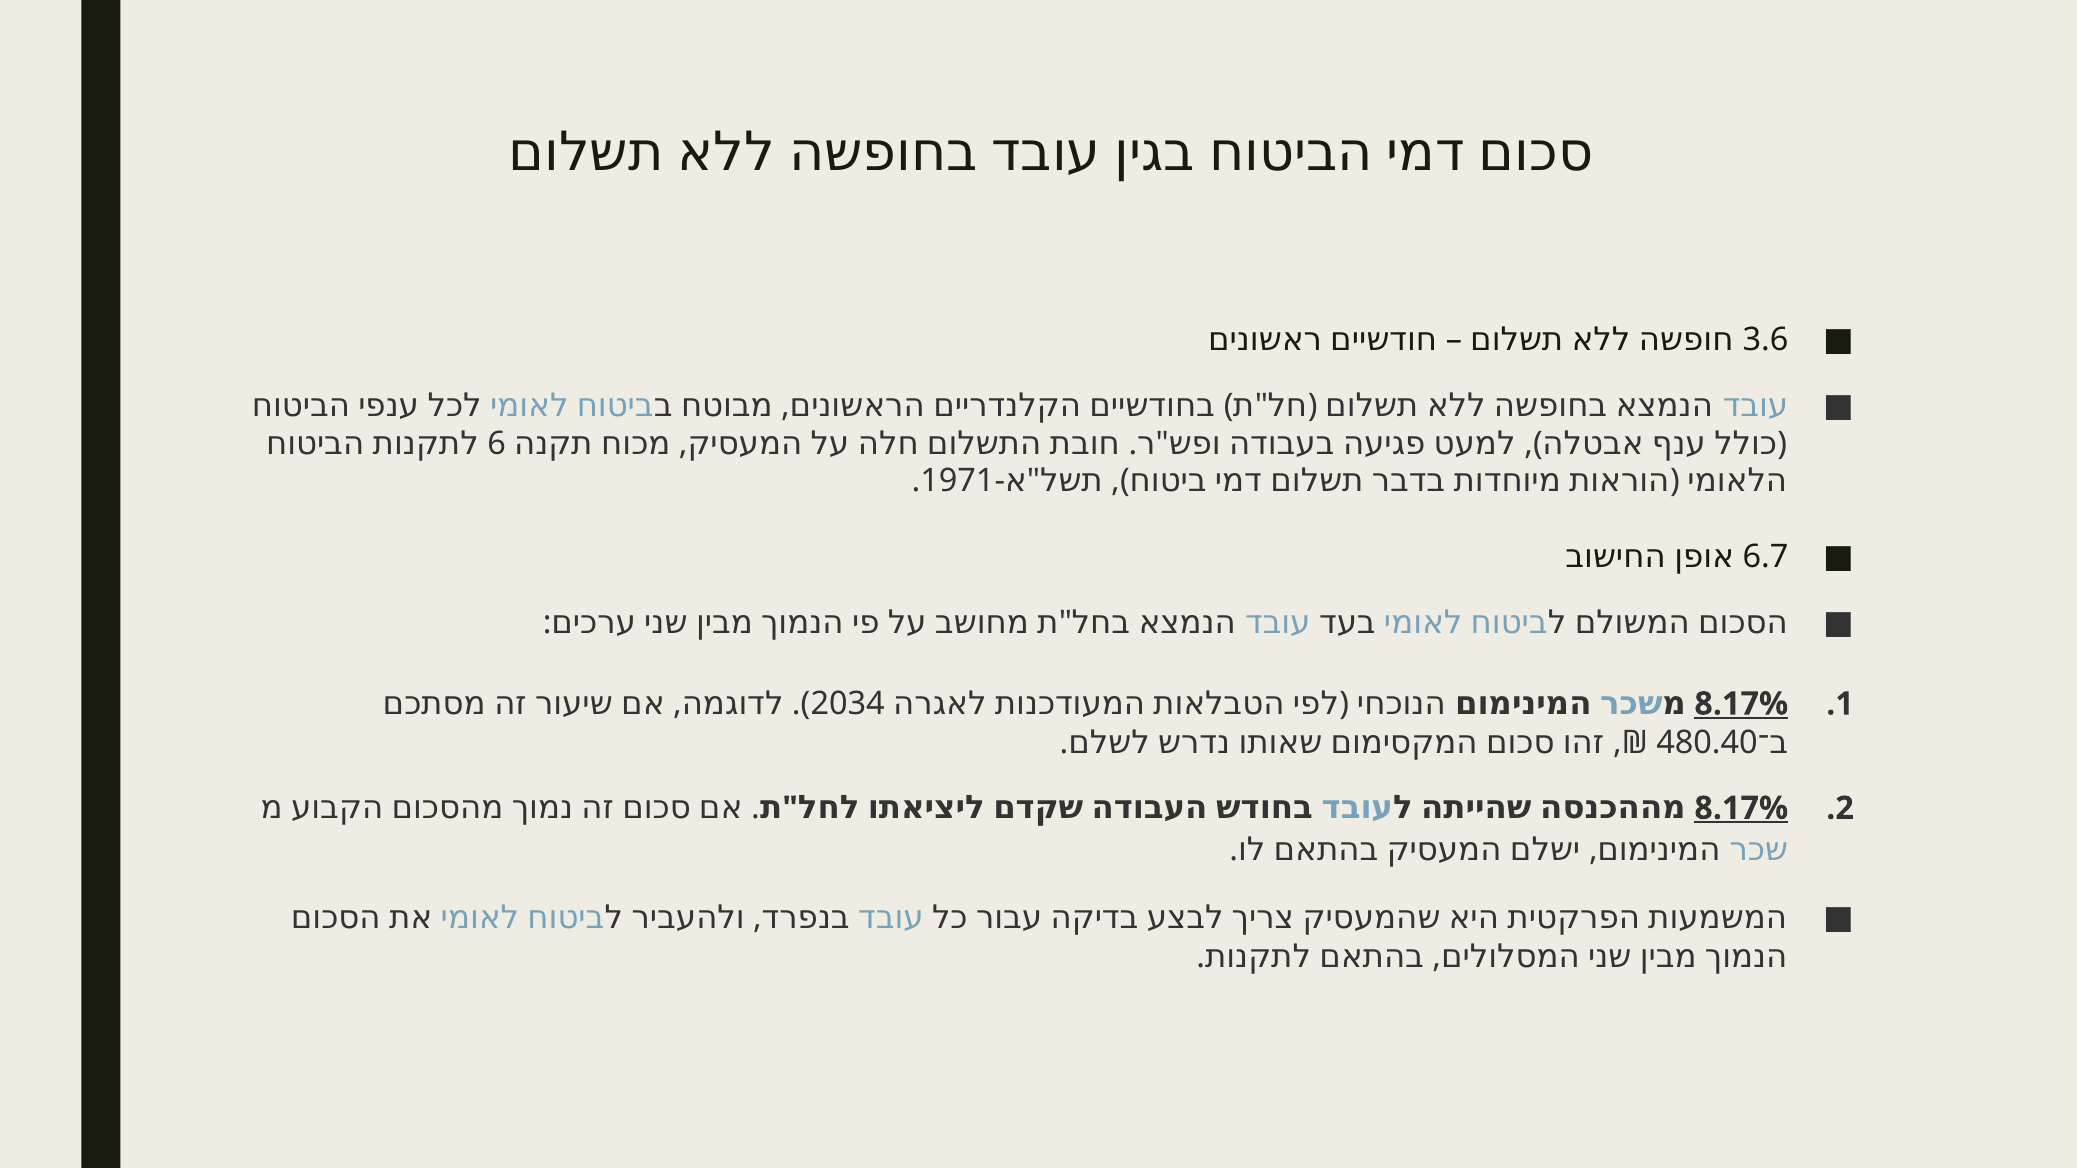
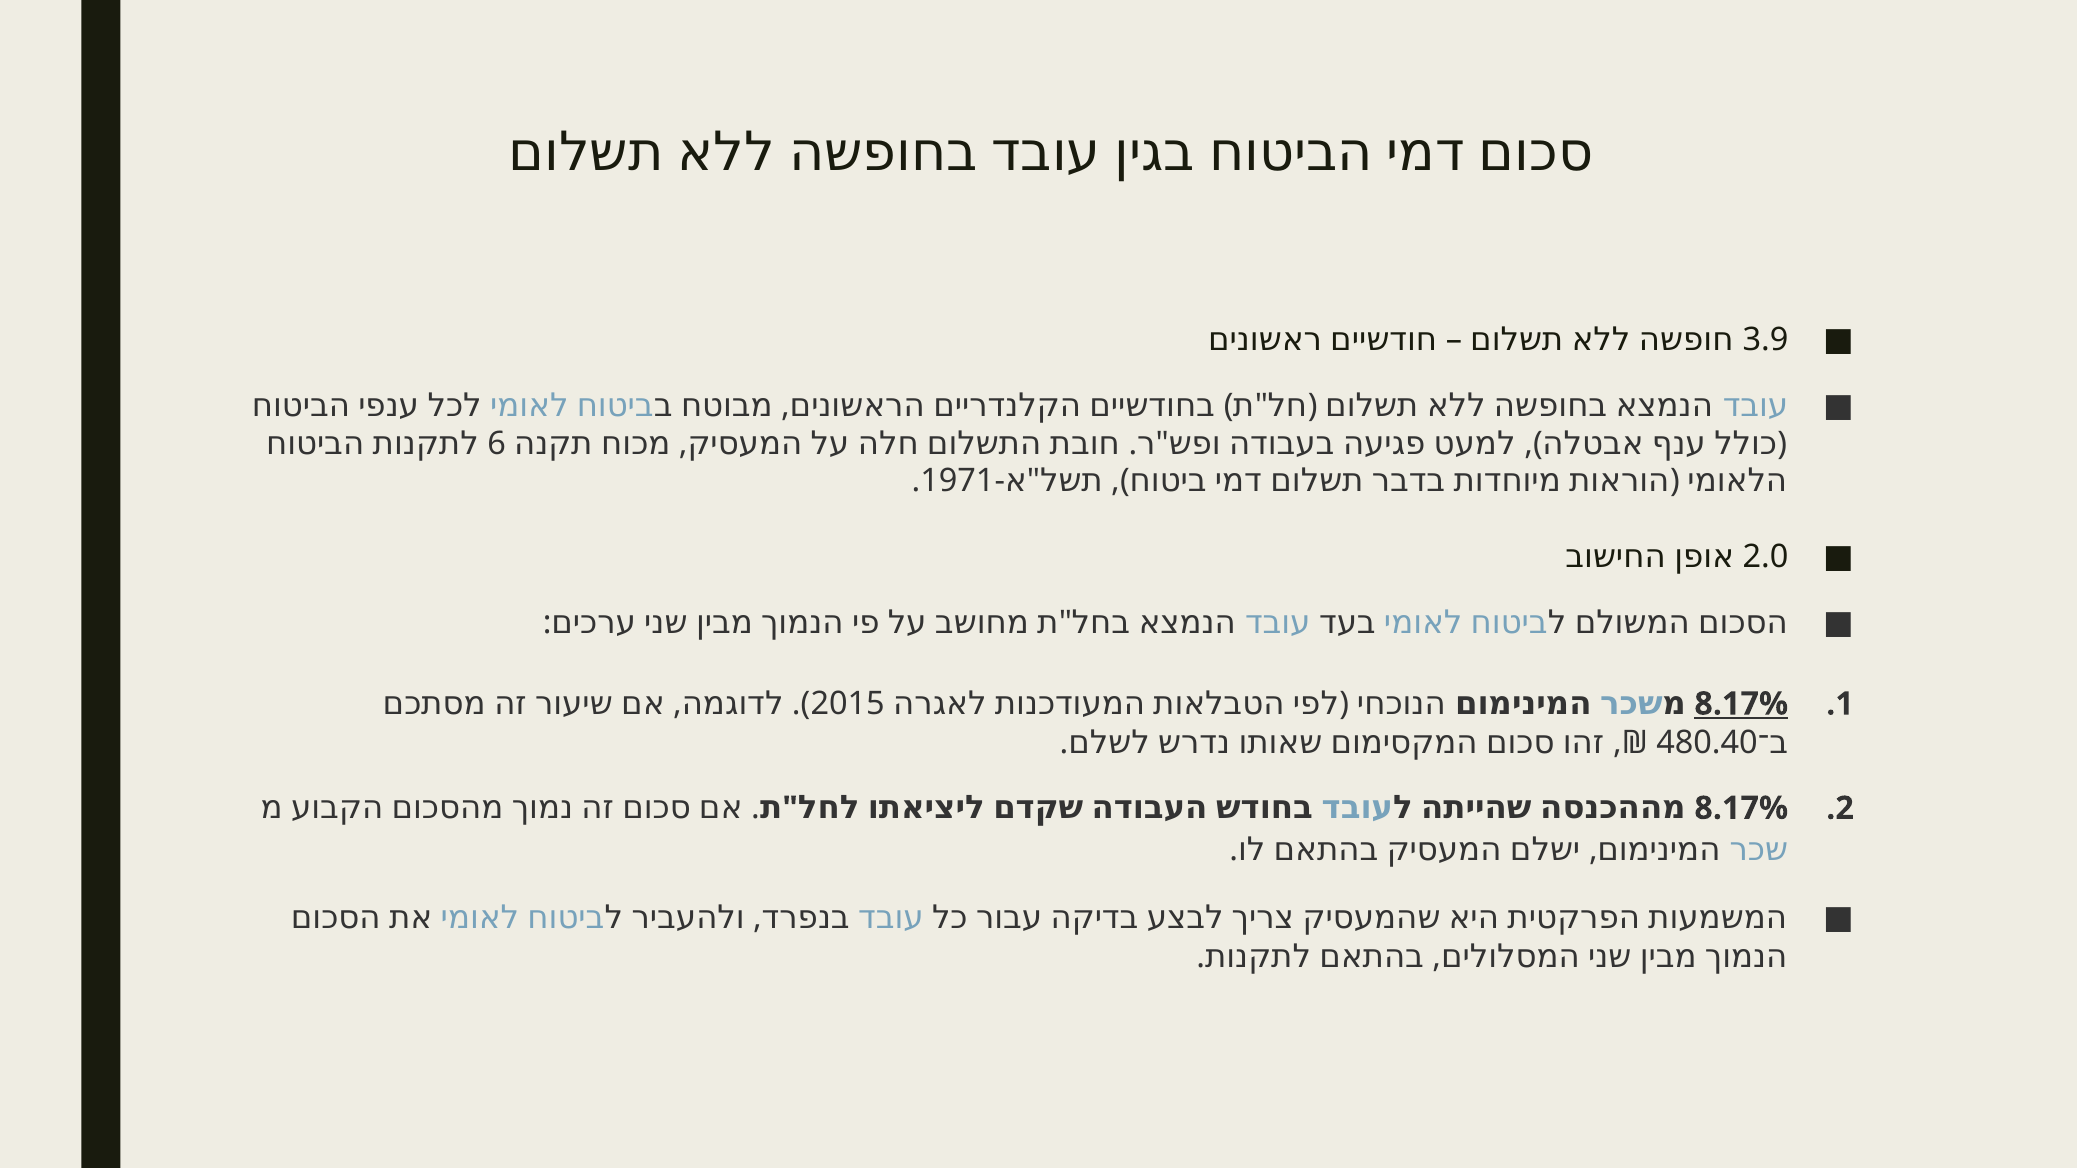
3.6: 3.6 -> 3.9 (1765, 340)
6.7: 6.7 -> 2.0 (1765, 557)
2034: 2034 -> 2015 (848, 704)
8.17% underline: present -> none (1741, 808)
